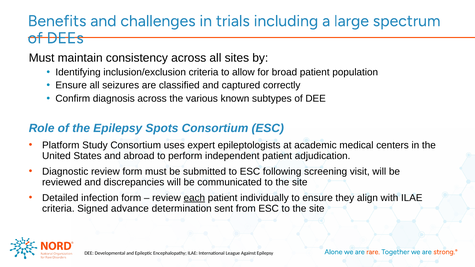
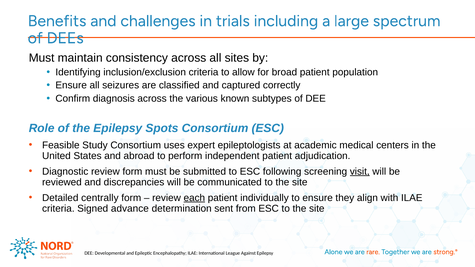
Platform: Platform -> Feasible (61, 145)
visit underline: none -> present (360, 172)
infection: infection -> centrally (100, 198)
